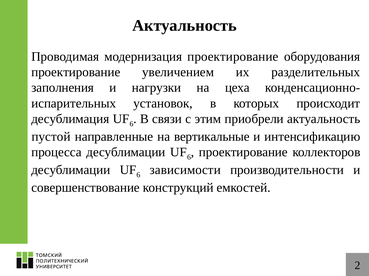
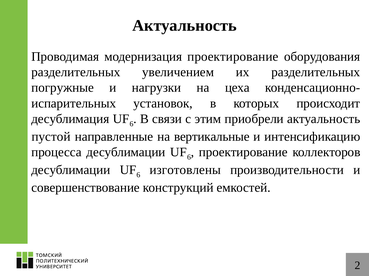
проектирование: проектирование -> разделительных (76, 72)
заполнения: заполнения -> погружные (63, 88)
зависимости: зависимости -> изготовлены (185, 170)
